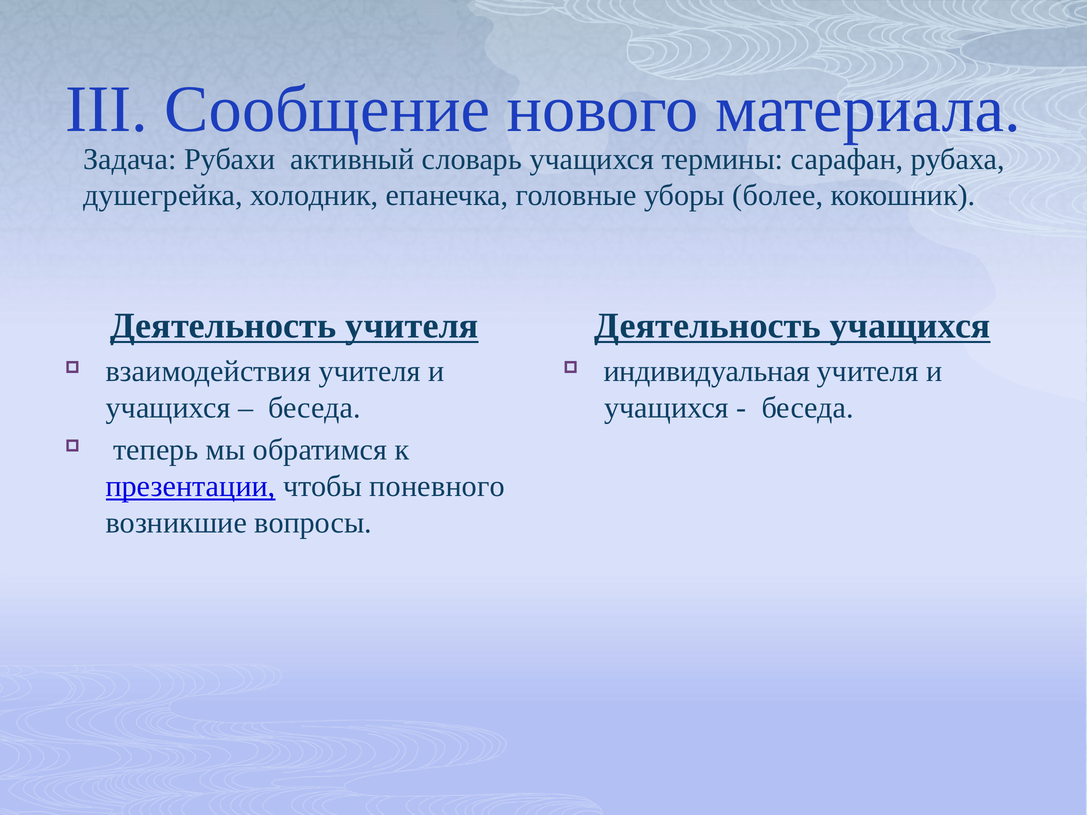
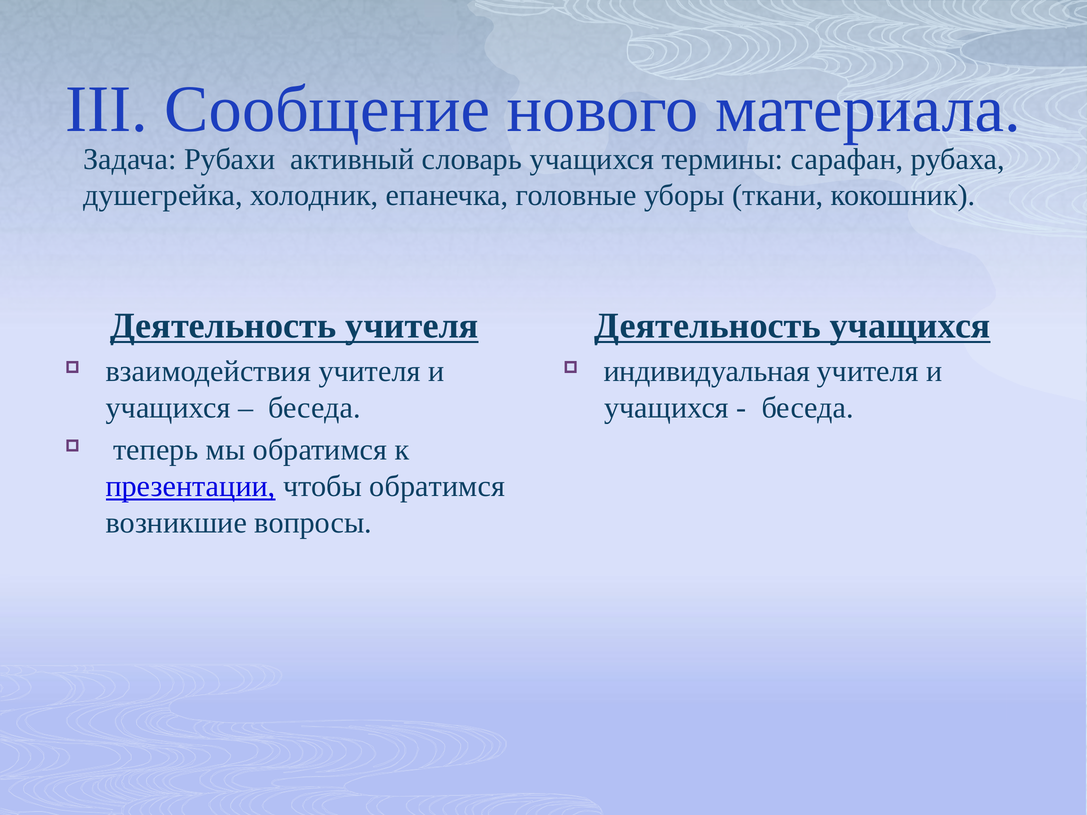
более: более -> ткани (778, 195)
чтобы поневного: поневного -> обратимся (437, 486)
